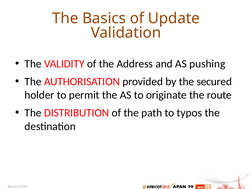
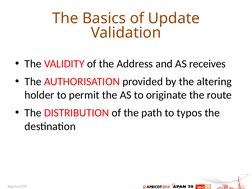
pushing: pushing -> receives (207, 64)
secured: secured -> altering (214, 82)
